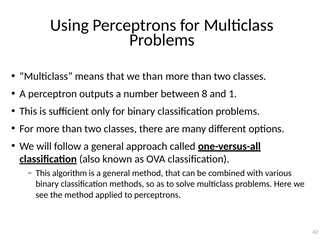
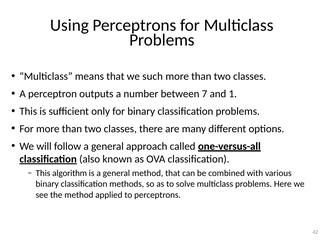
we than: than -> such (153, 76)
8: 8 -> 7 (205, 94)
